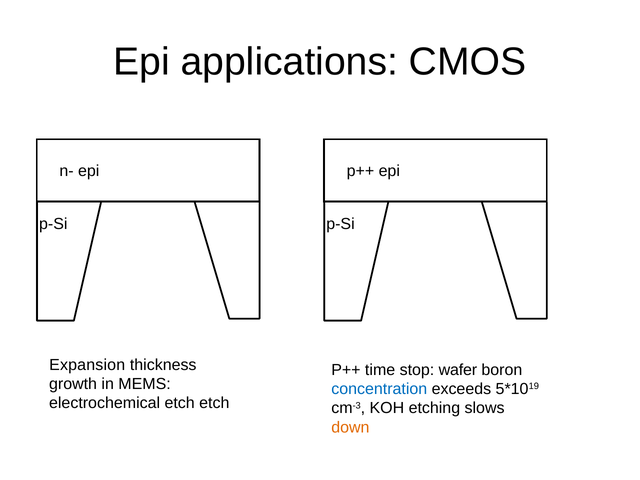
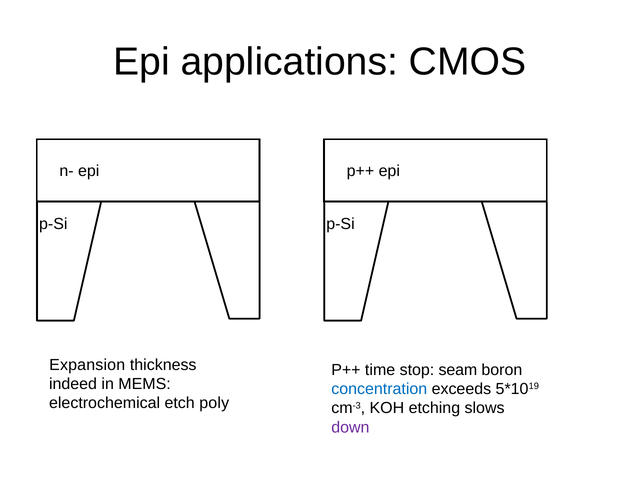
wafer: wafer -> seam (458, 370)
growth: growth -> indeed (73, 384)
etch etch: etch -> poly (214, 403)
down colour: orange -> purple (350, 427)
